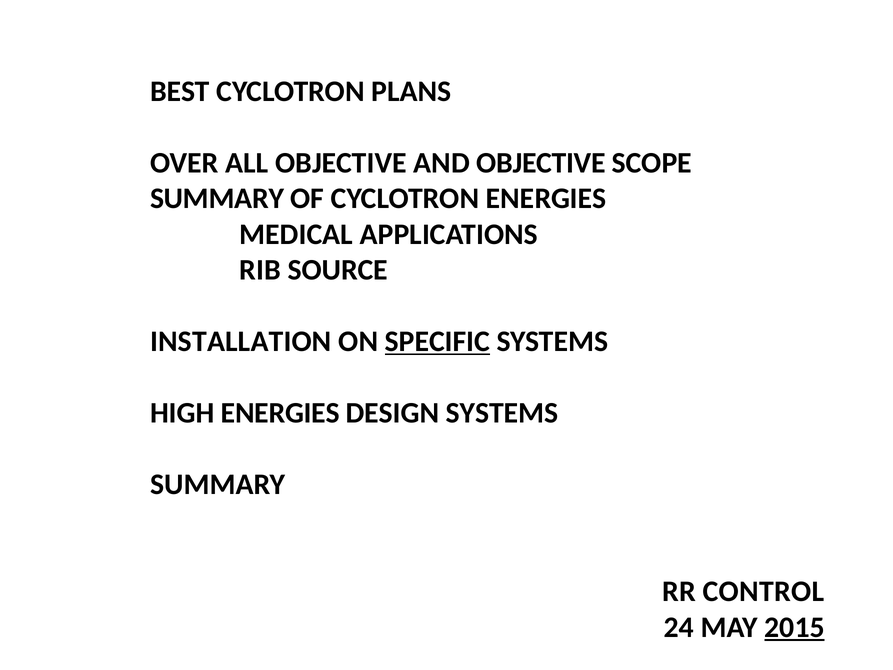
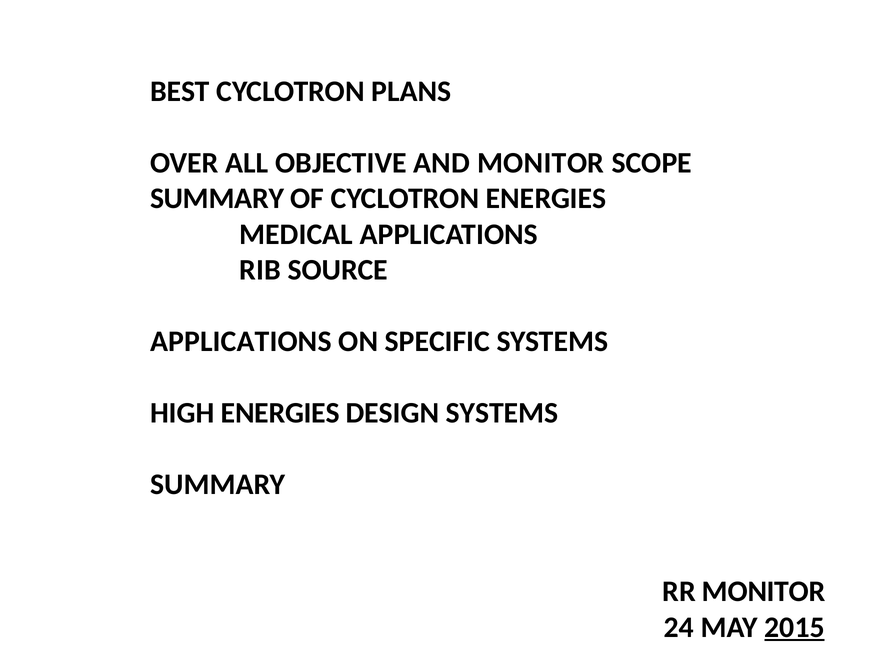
AND OBJECTIVE: OBJECTIVE -> MONITOR (541, 163)
INSTALLATION: INSTALLATION -> APPLICATIONS (241, 341)
SPECIFIC underline: present -> none (437, 341)
RR CONTROL: CONTROL -> MONITOR (764, 591)
